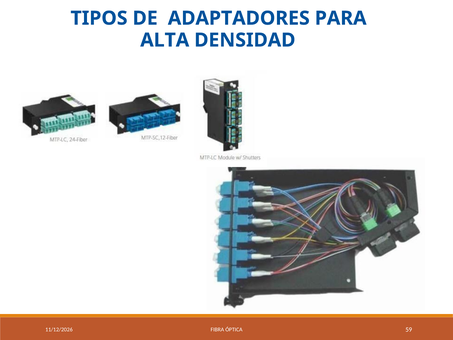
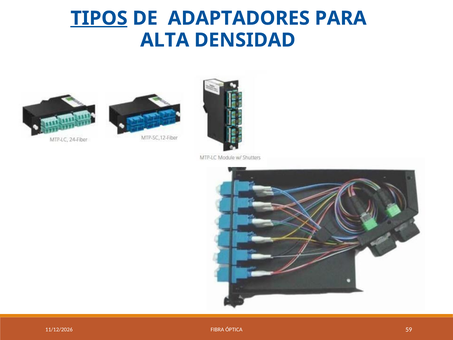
TIPOS underline: none -> present (99, 18)
